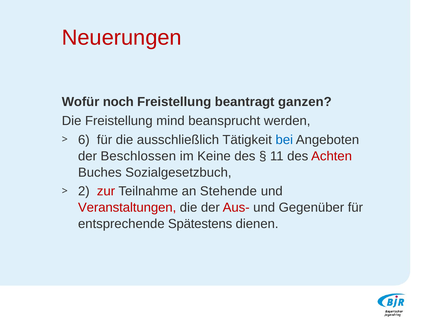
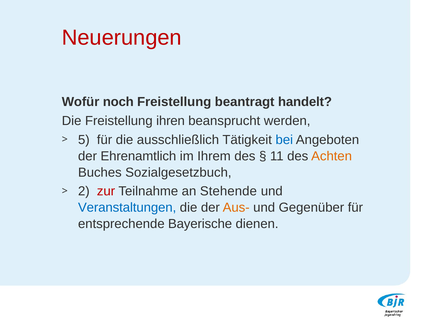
ganzen: ganzen -> handelt (305, 102)
mind: mind -> ihren (171, 121)
6: 6 -> 5 (84, 140)
Beschlossen: Beschlossen -> Ehrenamtlich (138, 156)
Keine: Keine -> Ihrem (214, 156)
Achten colour: red -> orange (332, 156)
Veranstaltungen colour: red -> blue (127, 208)
Aus- colour: red -> orange (236, 208)
Spätestens: Spätestens -> Bayerische (200, 224)
